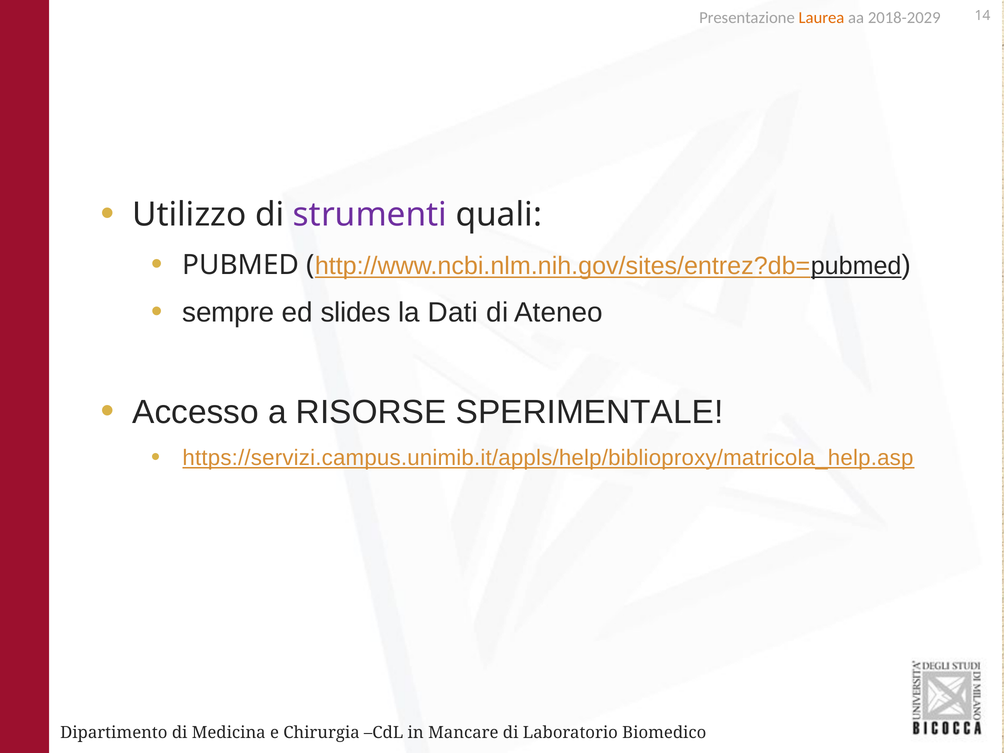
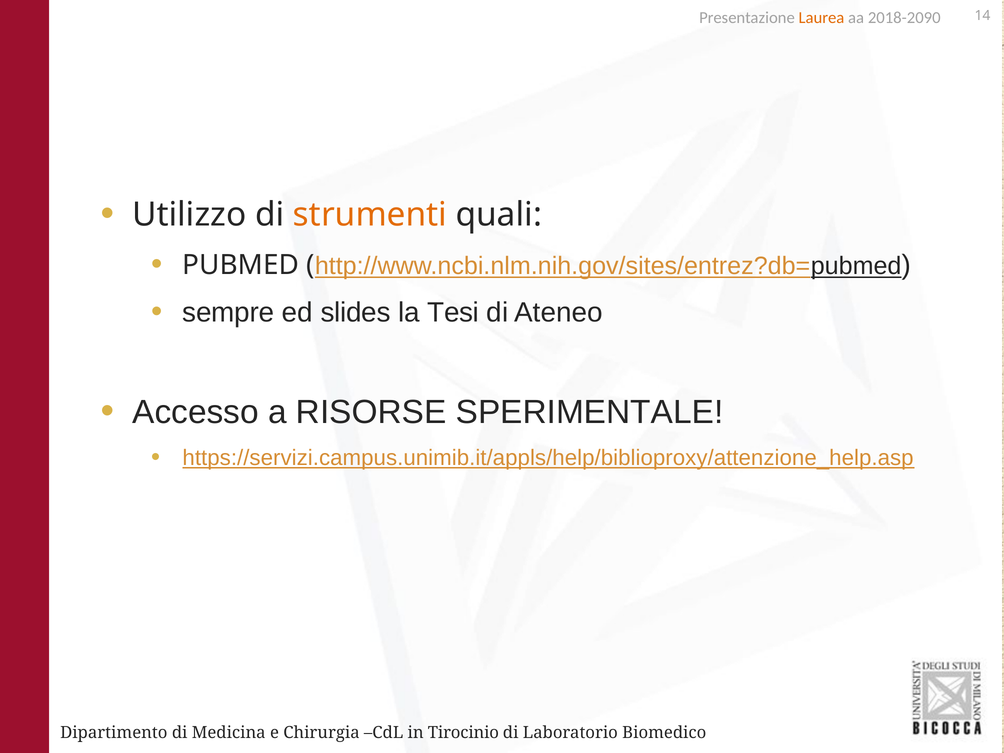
2018-2029: 2018-2029 -> 2018-2090 (904, 18)
strumenti colour: purple -> orange (370, 215)
Dati: Dati -> Tesi (453, 313)
https://servizi.campus.unimib.it/appls/help/biblioproxy/matricola_help.asp: https://servizi.campus.unimib.it/appls/help/biblioproxy/matricola_help.asp -> https://servizi.campus.unimib.it/appls/help/biblioproxy/attenzione_help.asp (548, 458)
Mancare: Mancare -> Tirocinio (463, 733)
